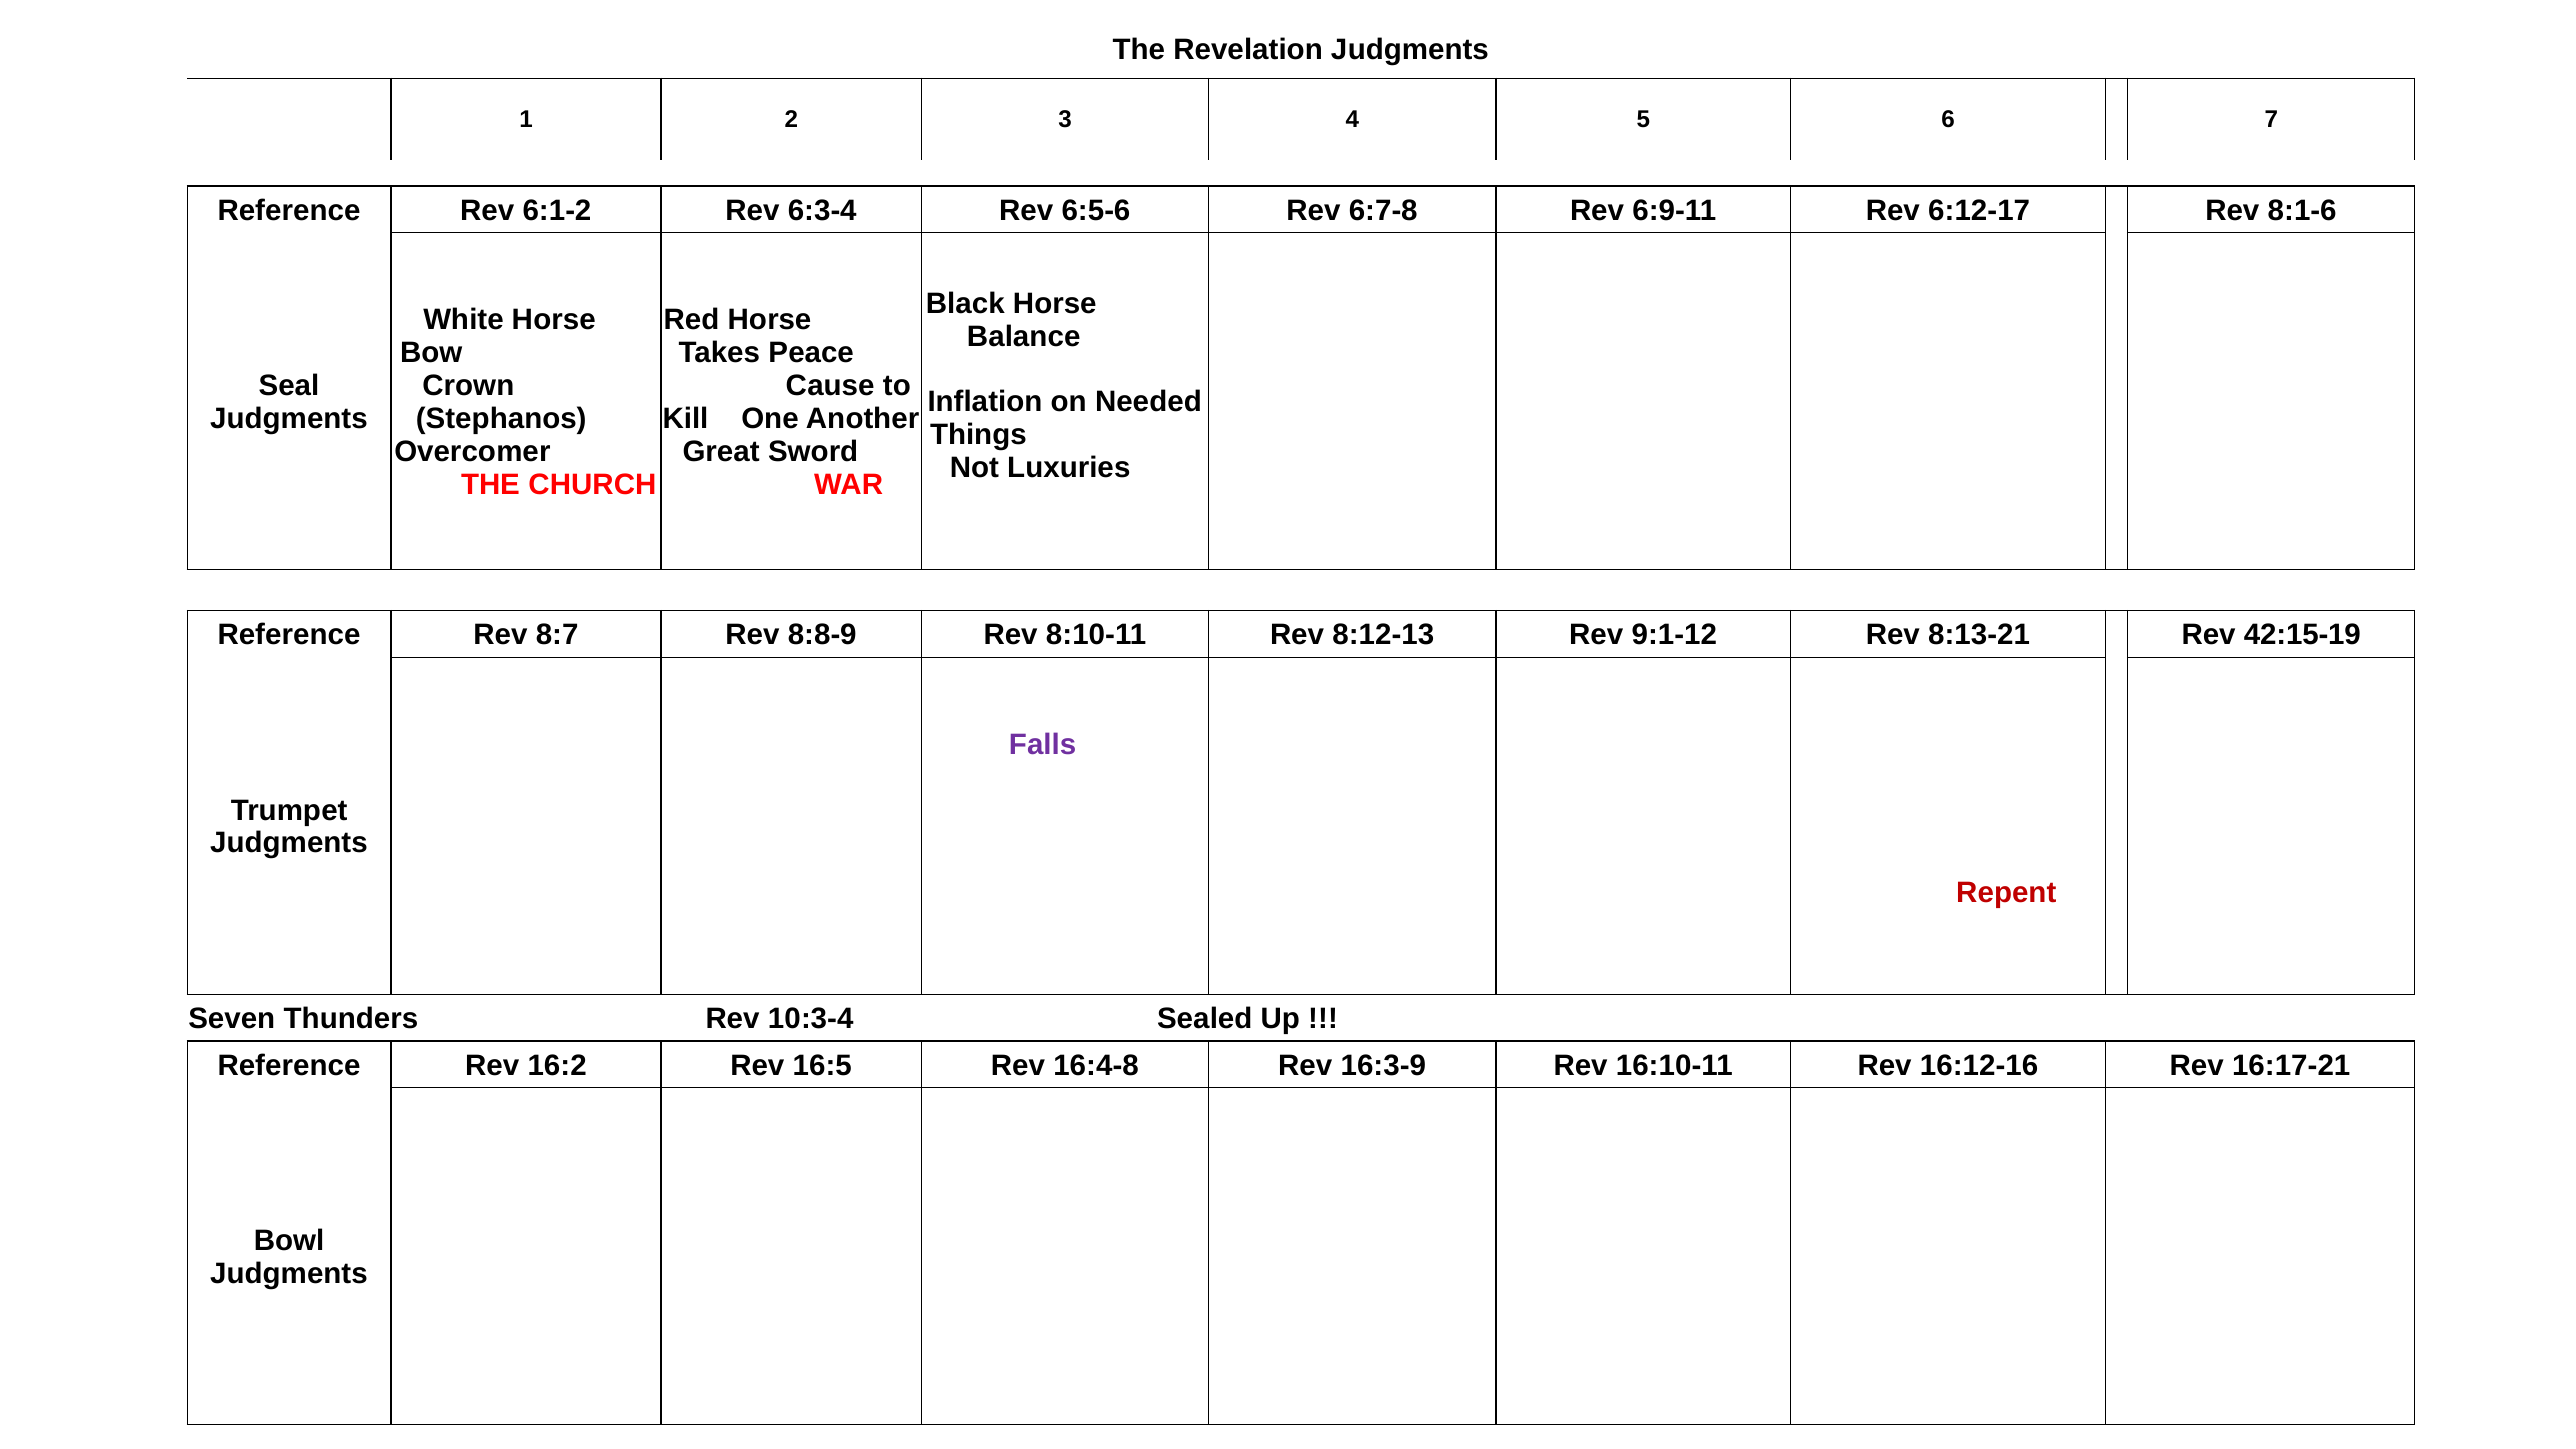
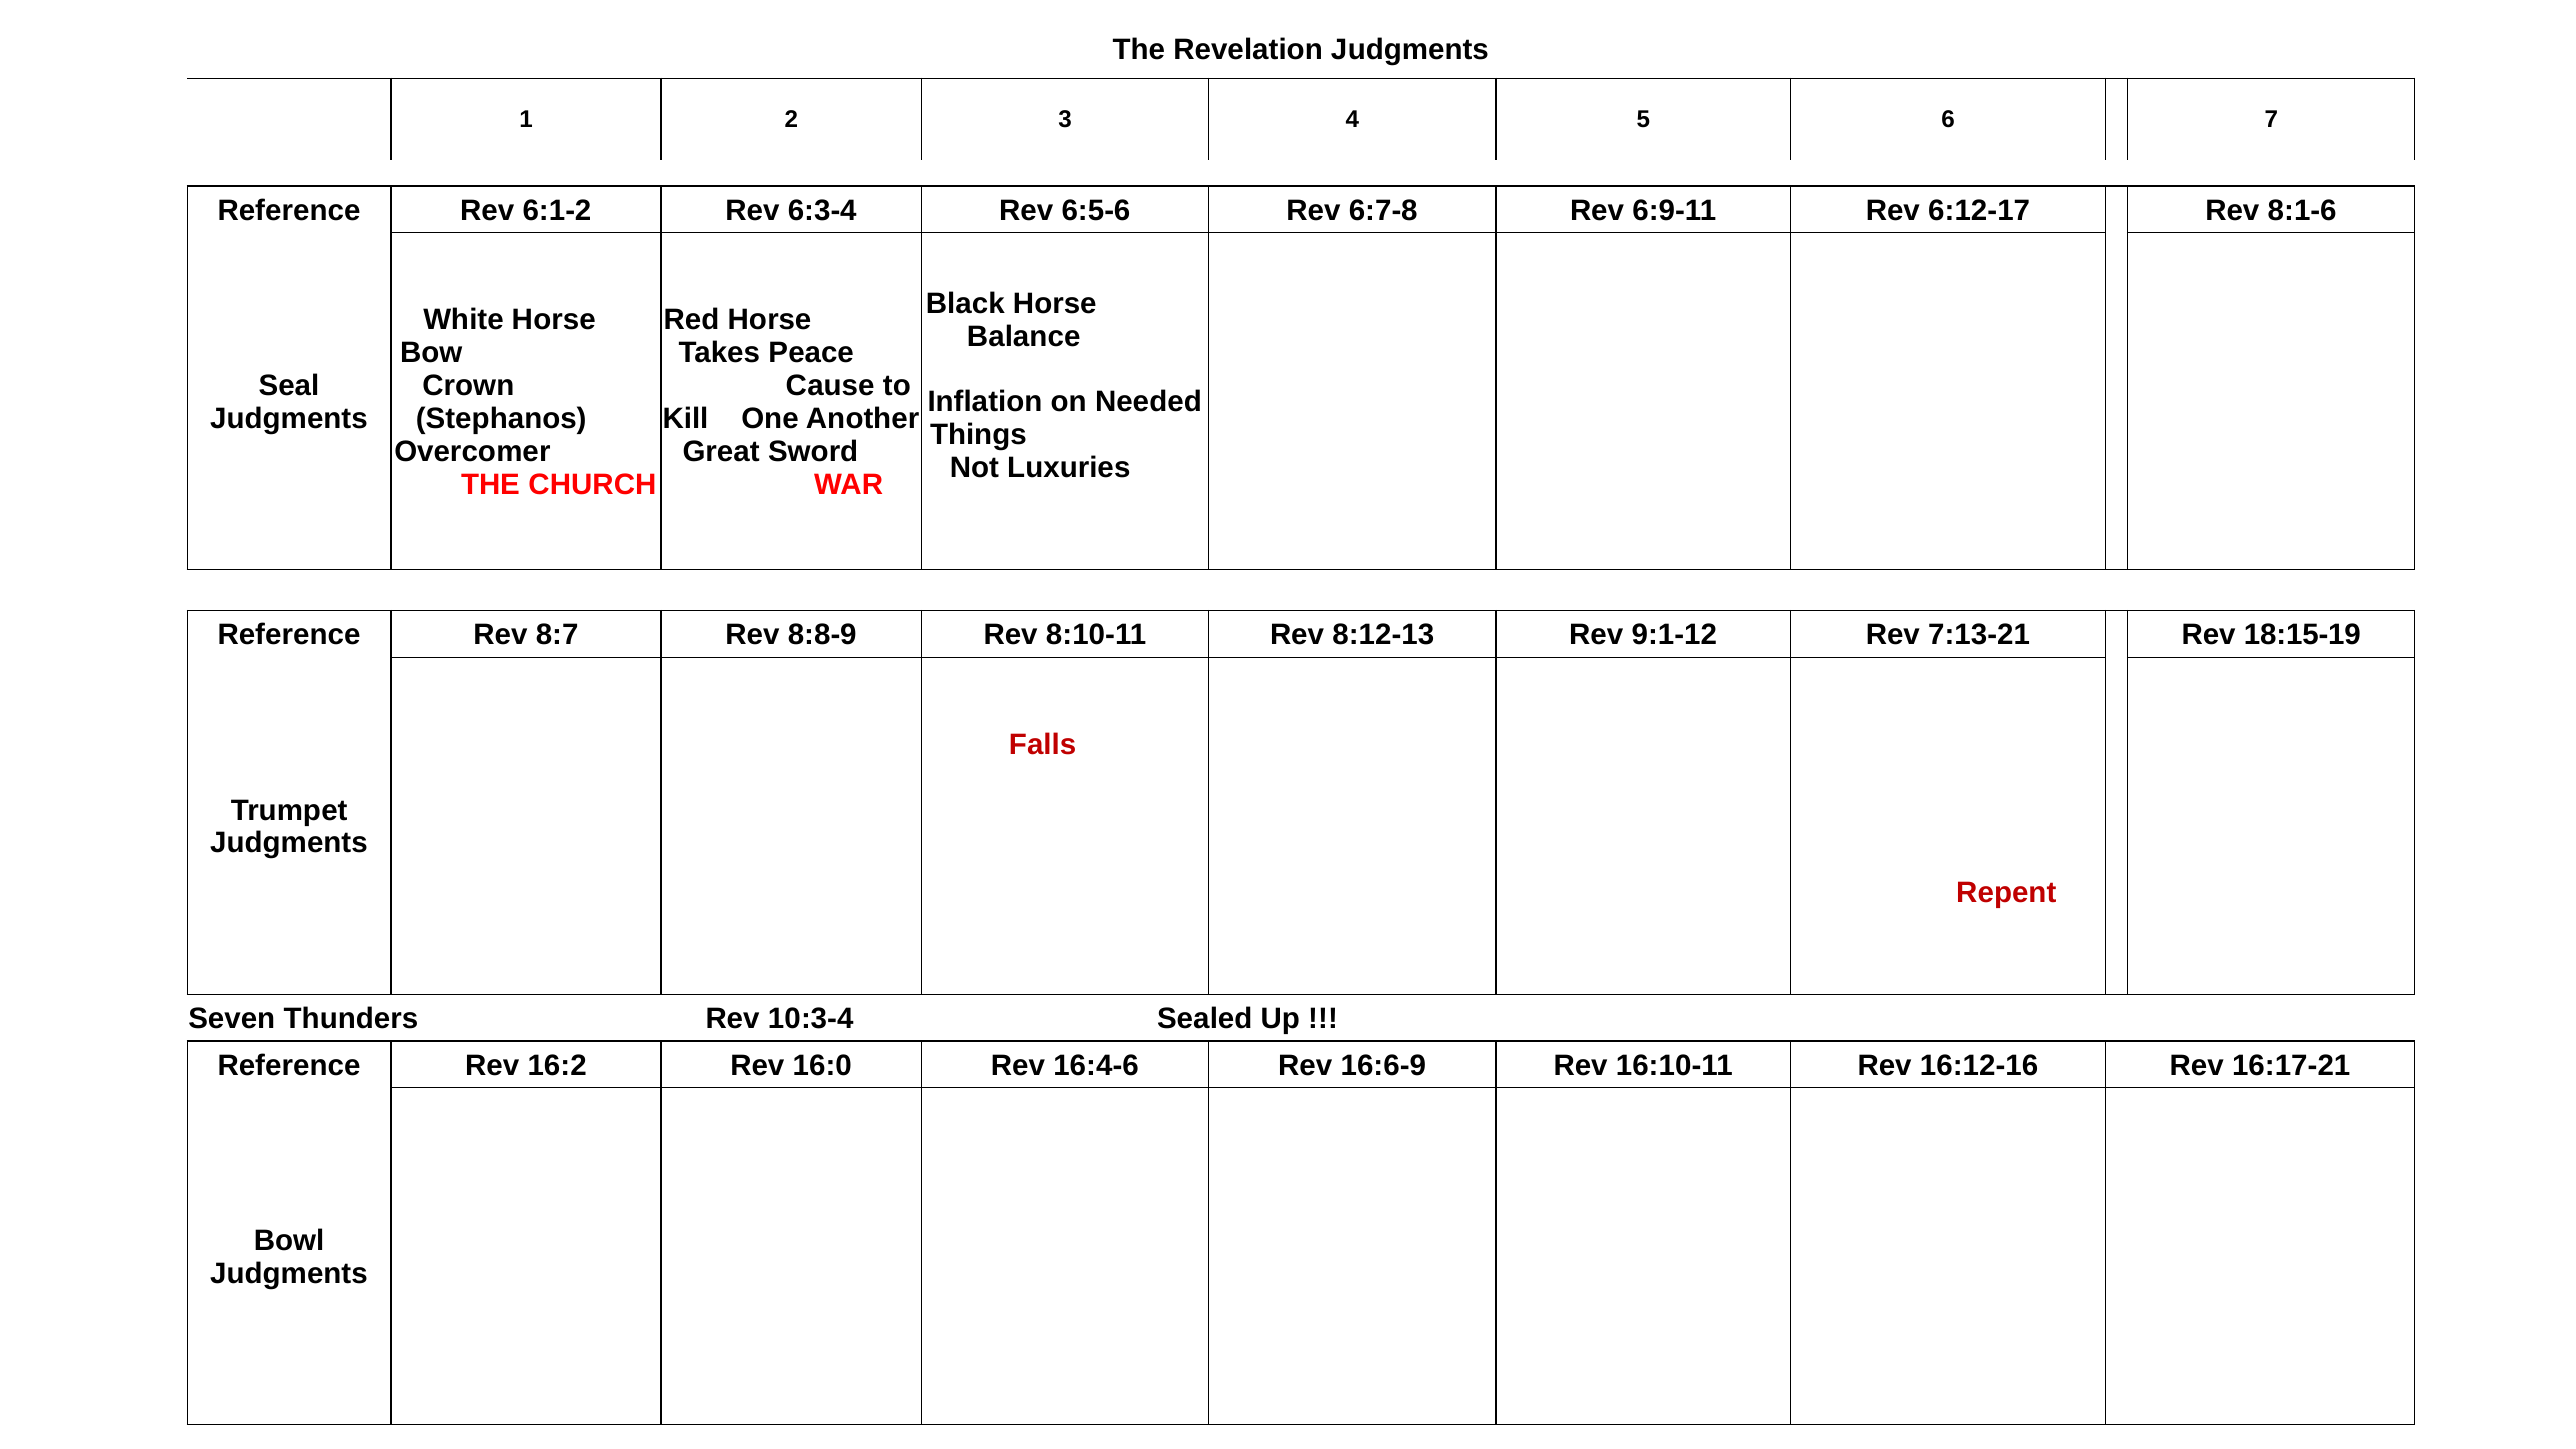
8:13-21: 8:13-21 -> 7:13-21 (1979, 635)
42:15-19: 42:15-19 -> 18:15-19 (2302, 635)
Falls colour: purple -> red (1043, 745)
16:5: 16:5 -> 16:0 (822, 1065)
16:4-8: 16:4-8 -> 16:4-6 (1096, 1065)
16:3-9: 16:3-9 -> 16:6-9 (1383, 1065)
